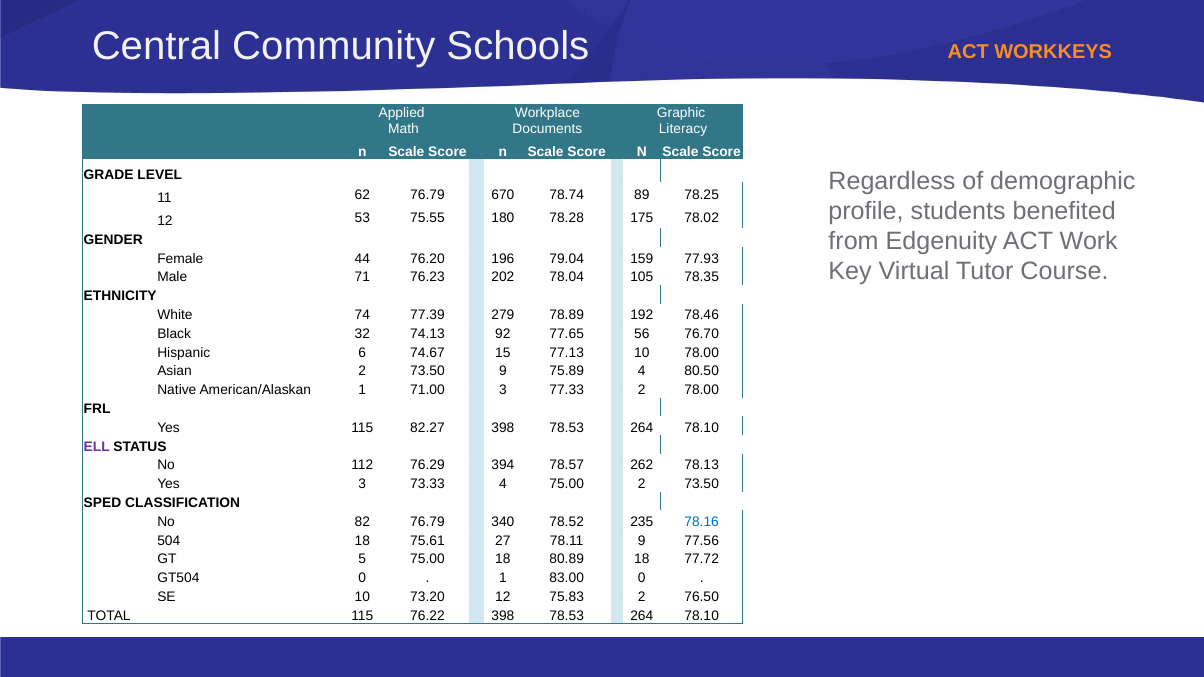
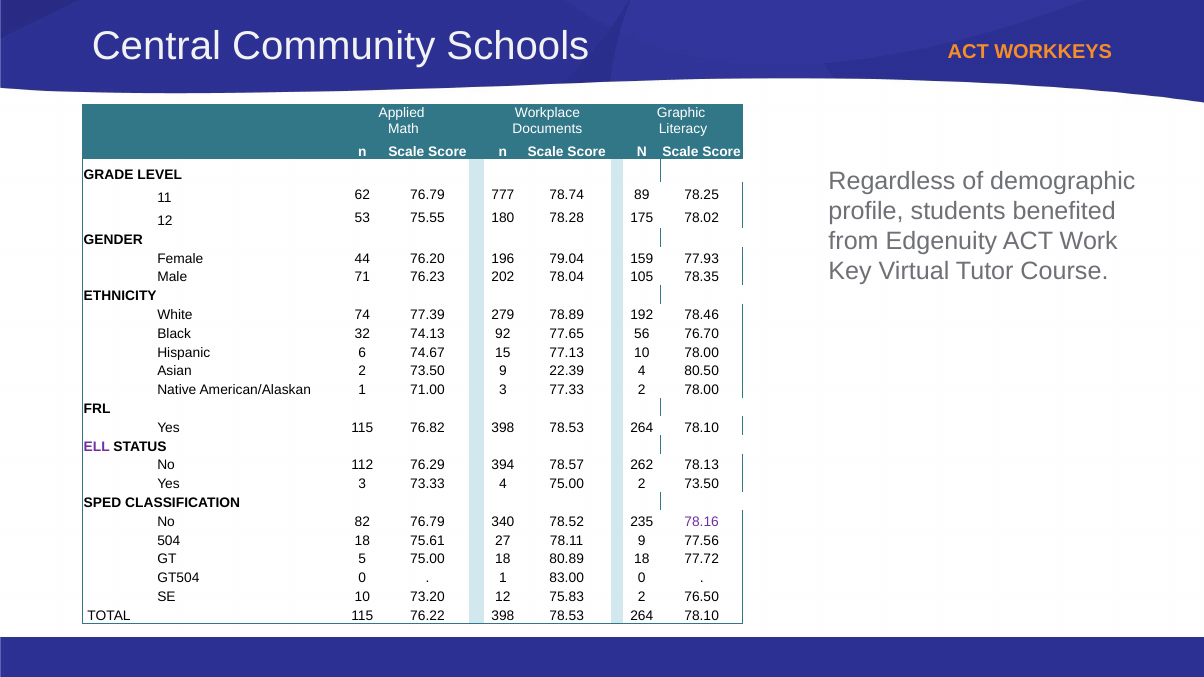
670: 670 -> 777 (503, 195)
75.89: 75.89 -> 22.39 (567, 372)
82.27: 82.27 -> 76.82 (427, 428)
78.16 colour: blue -> purple (702, 522)
